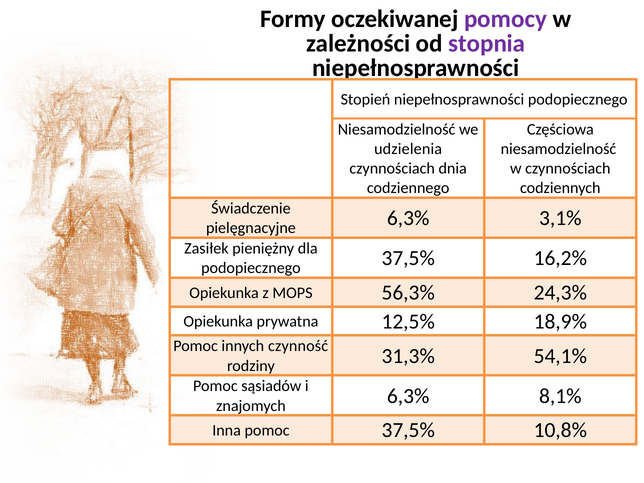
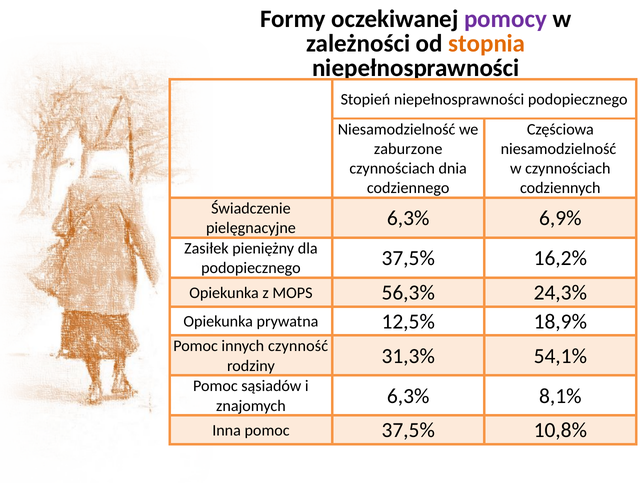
stopnia colour: purple -> orange (487, 44)
udzielenia: udzielenia -> zaburzone (408, 149)
3,1%: 3,1% -> 6,9% (560, 218)
